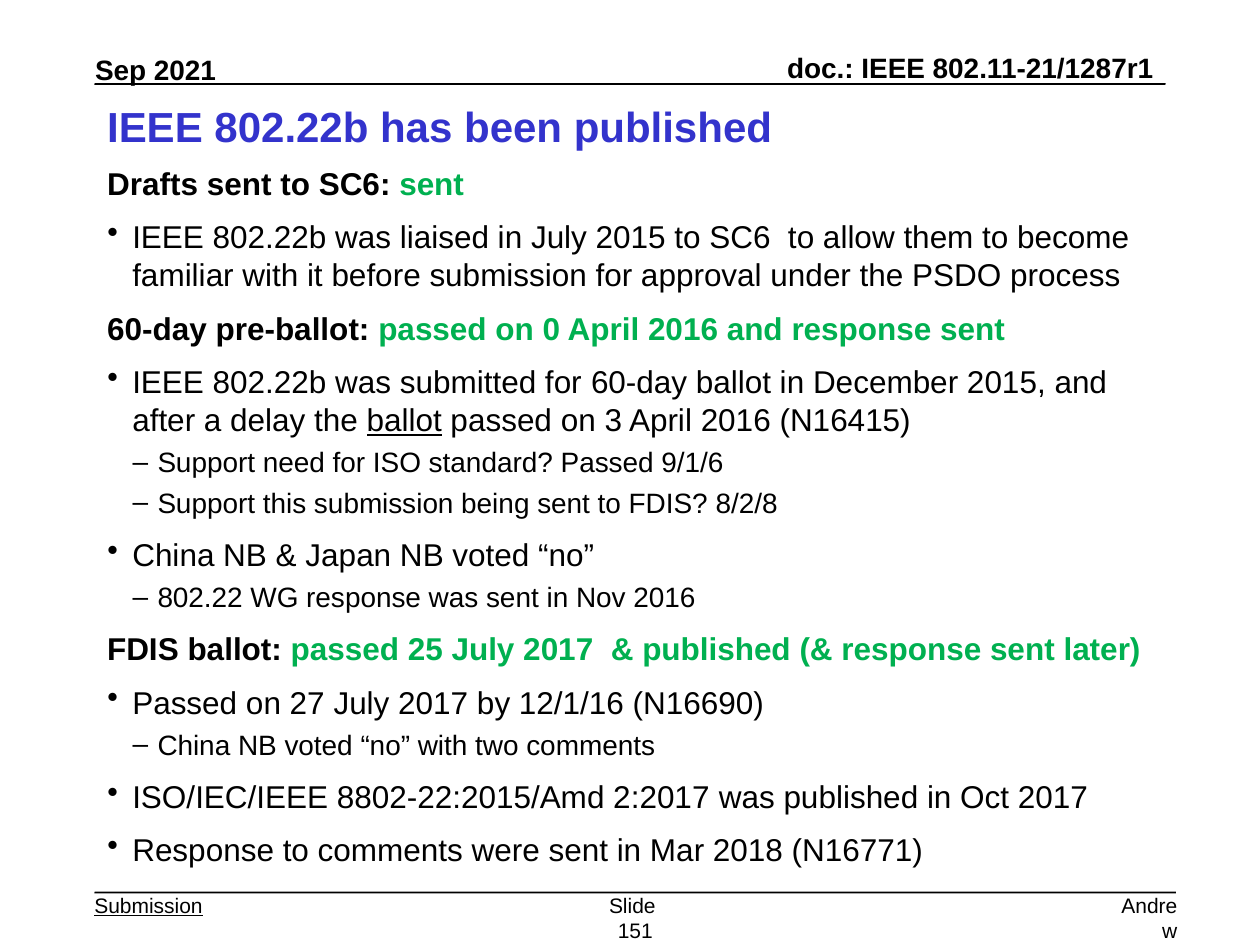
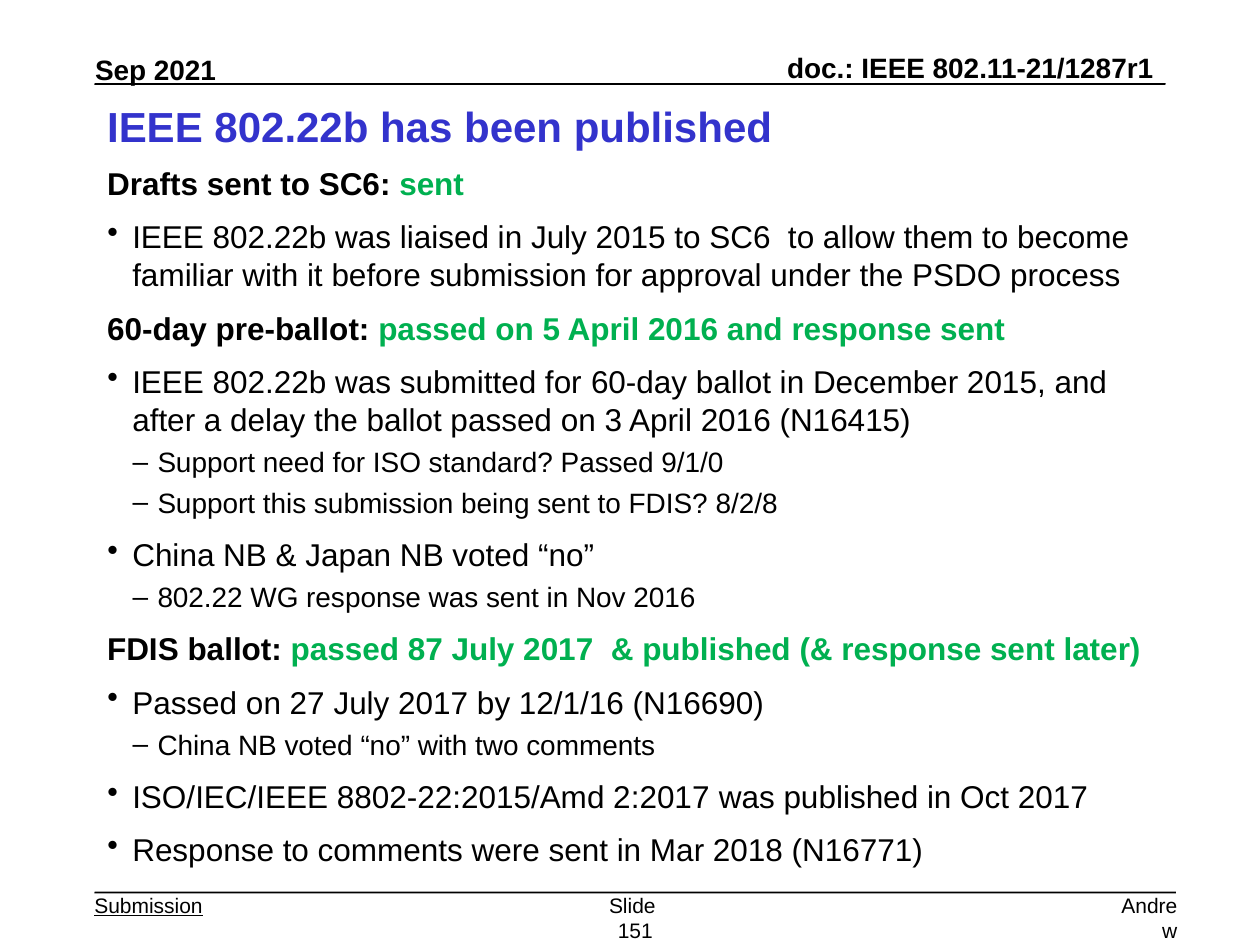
0: 0 -> 5 (551, 330)
ballot underline: present -> none (404, 421)
9/1/6: 9/1/6 -> 9/1/0 (692, 464)
25: 25 -> 87 (425, 650)
